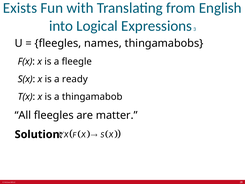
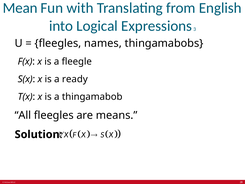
Exists: Exists -> Mean (20, 8)
matter: matter -> means (117, 115)
